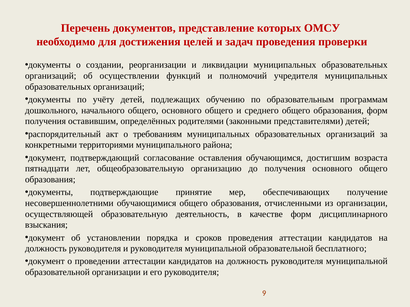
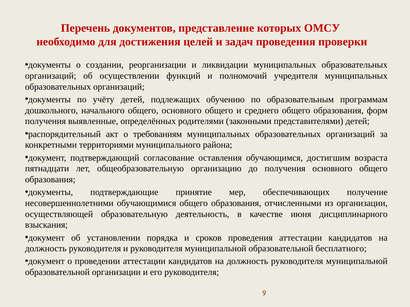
оставившим: оставившим -> выявленные (93, 121)
качестве форм: форм -> июня (301, 214)
